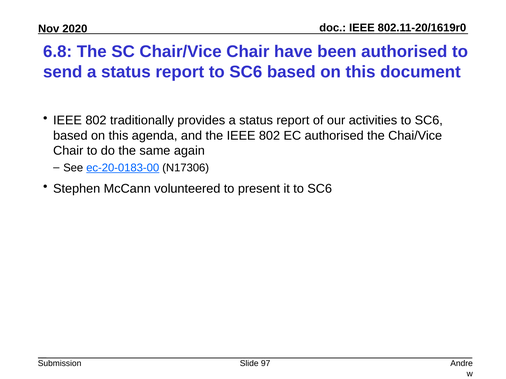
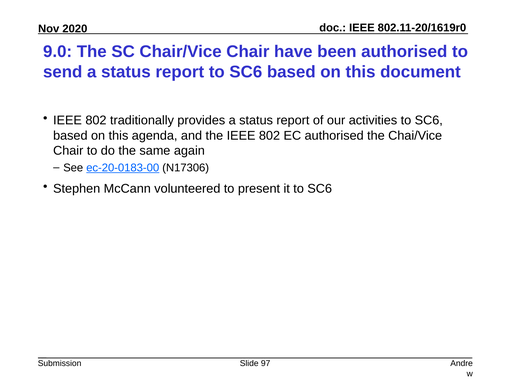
6.8: 6.8 -> 9.0 (58, 52)
